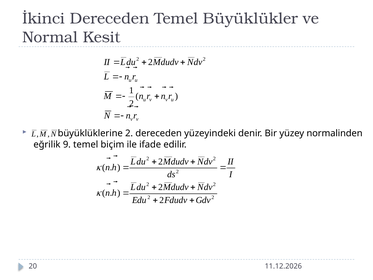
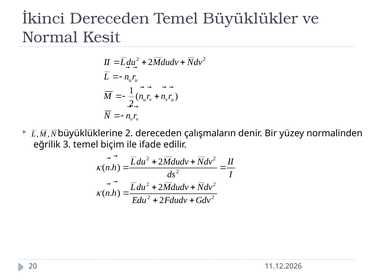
yüzeyindeki: yüzeyindeki -> çalışmaların (210, 133)
9: 9 -> 3 (67, 144)
